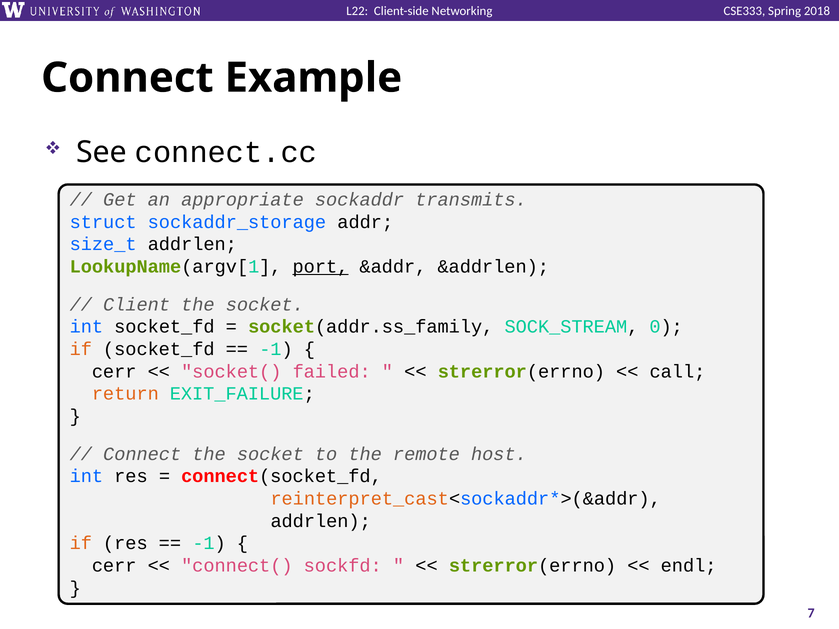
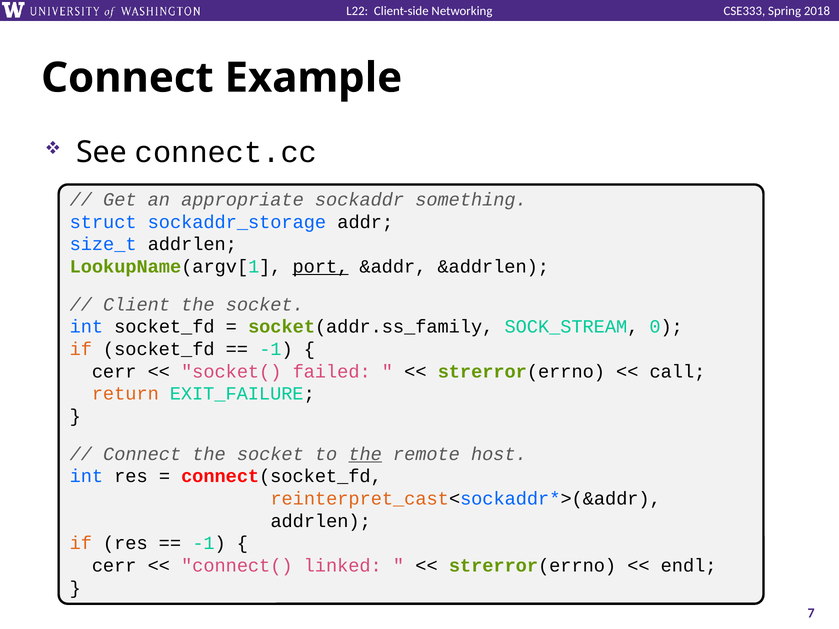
transmits: transmits -> something (471, 200)
the underline: none -> present (365, 454)
sockfd: sockfd -> linked (343, 566)
